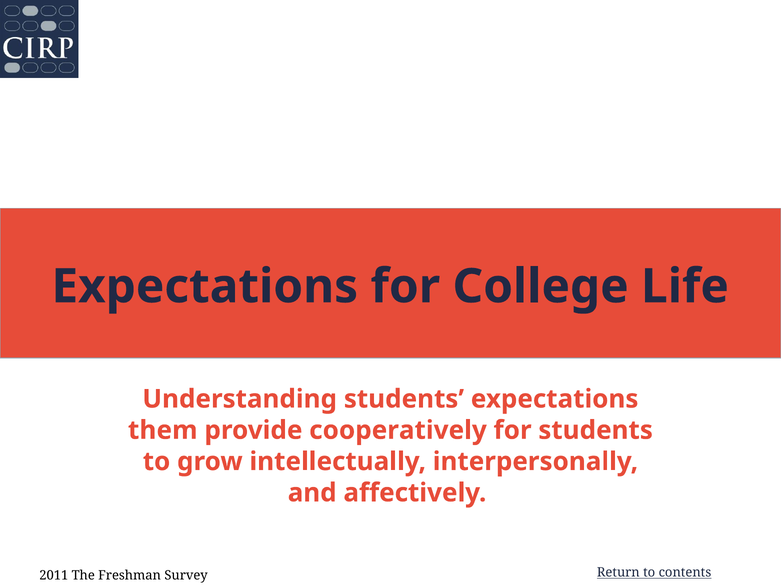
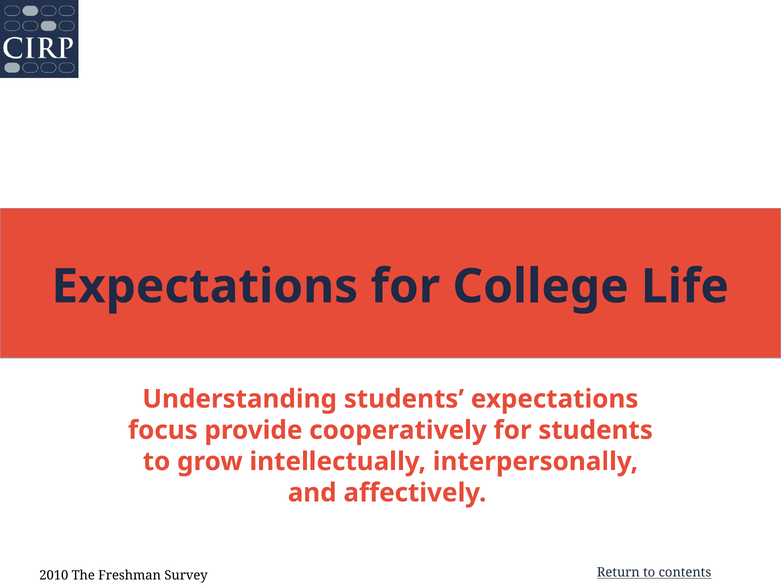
them: them -> focus (163, 430)
2011: 2011 -> 2010 (54, 575)
